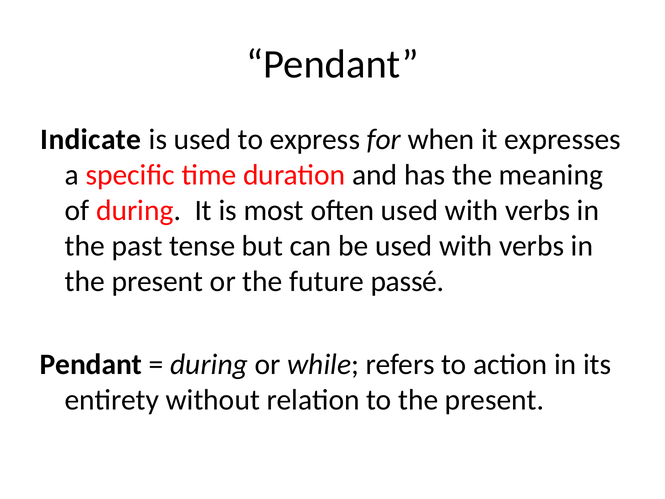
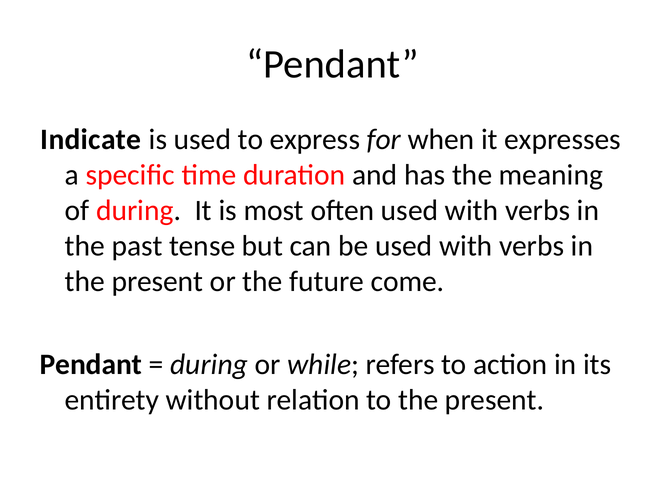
passé: passé -> come (407, 281)
